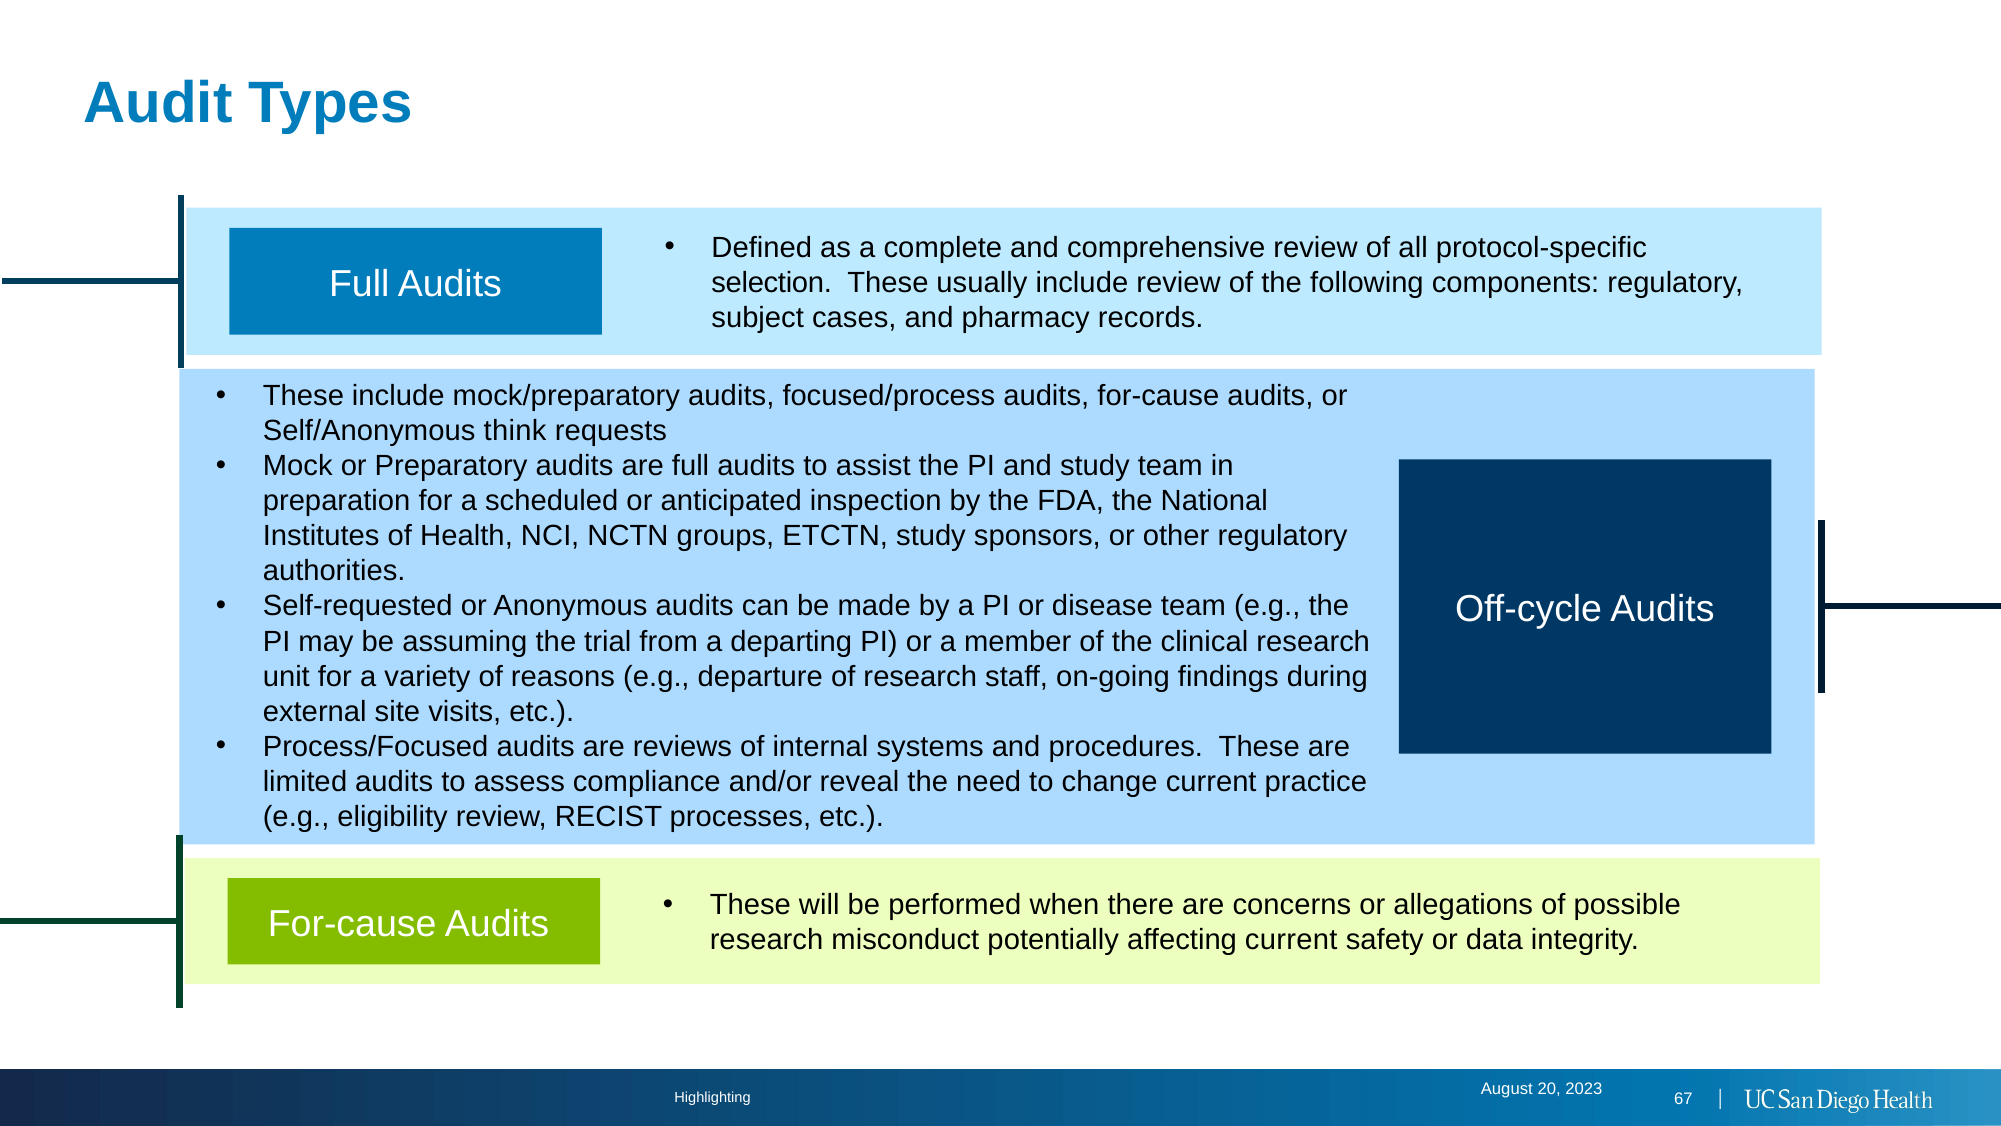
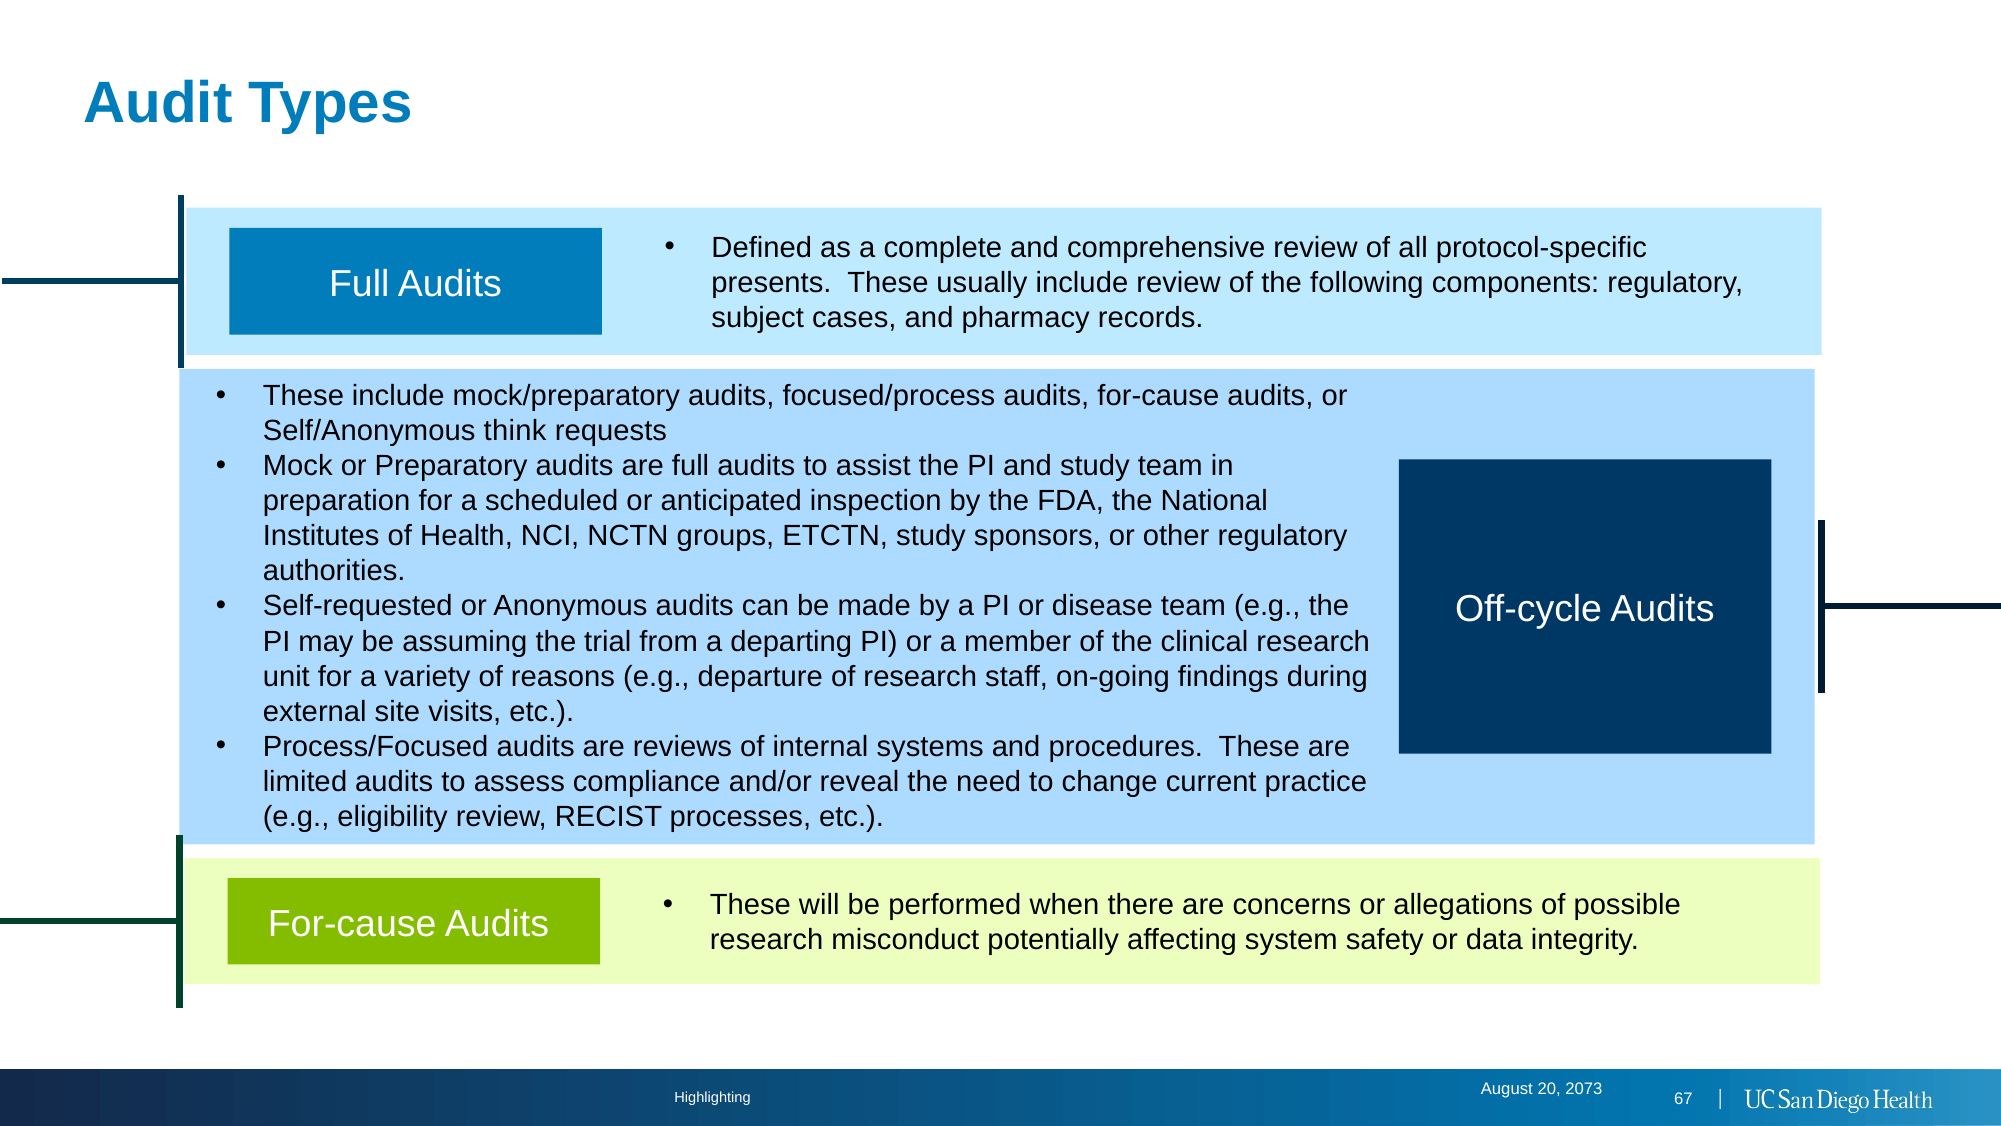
selection: selection -> presents (771, 283)
affecting current: current -> system (1291, 940)
2023: 2023 -> 2073 (1584, 1088)
